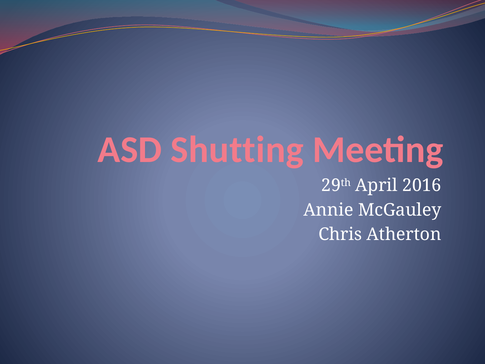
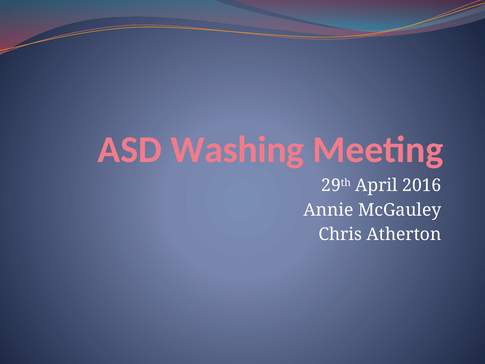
Shutting: Shutting -> Washing (237, 150)
